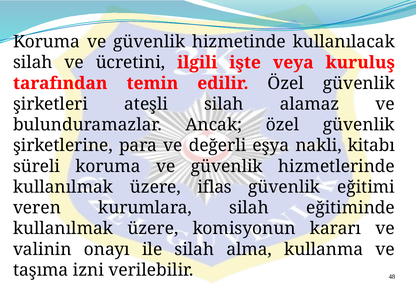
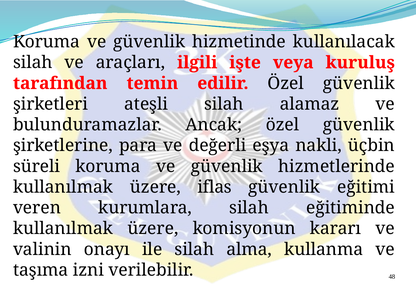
ücretini: ücretini -> araçları (130, 63)
kitabı: kitabı -> üçbin (371, 146)
